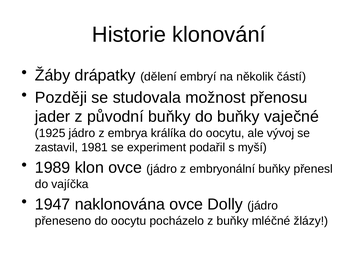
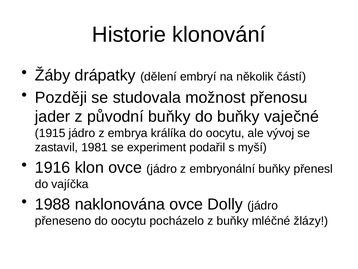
1925: 1925 -> 1915 (50, 133)
1989: 1989 -> 1916 (53, 167)
1947: 1947 -> 1988 (53, 204)
